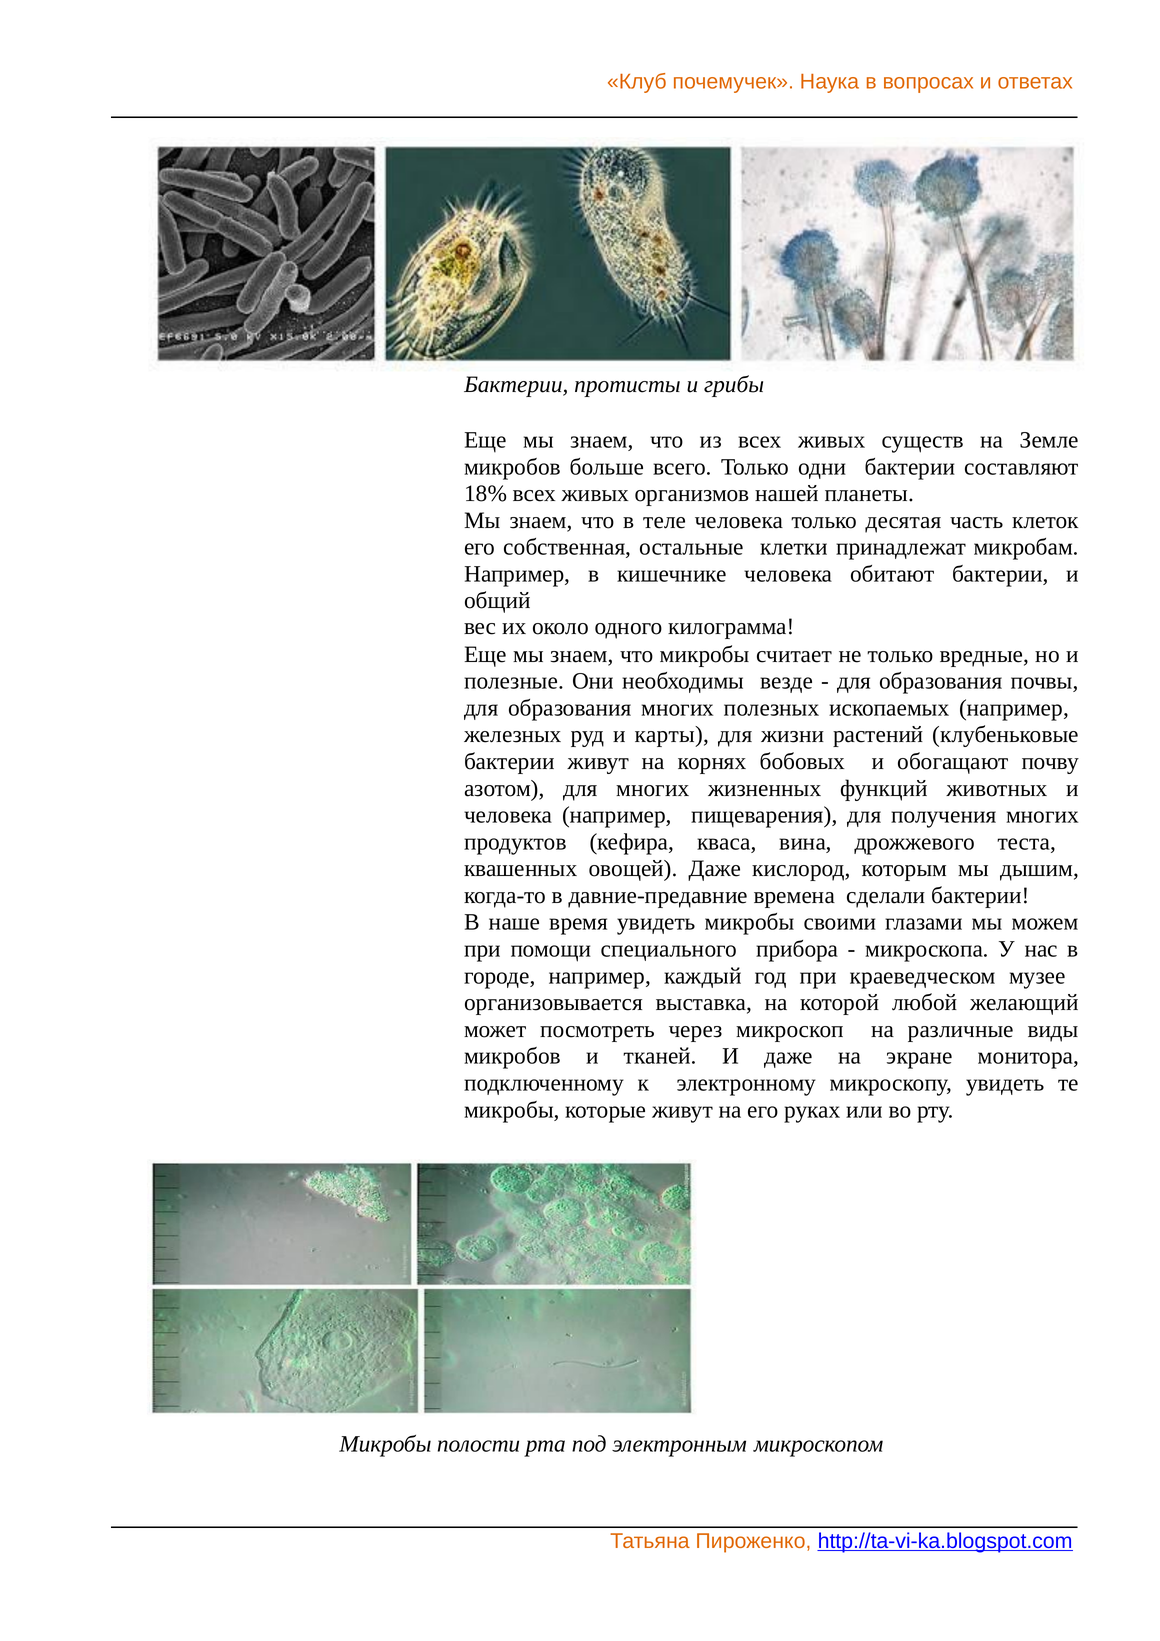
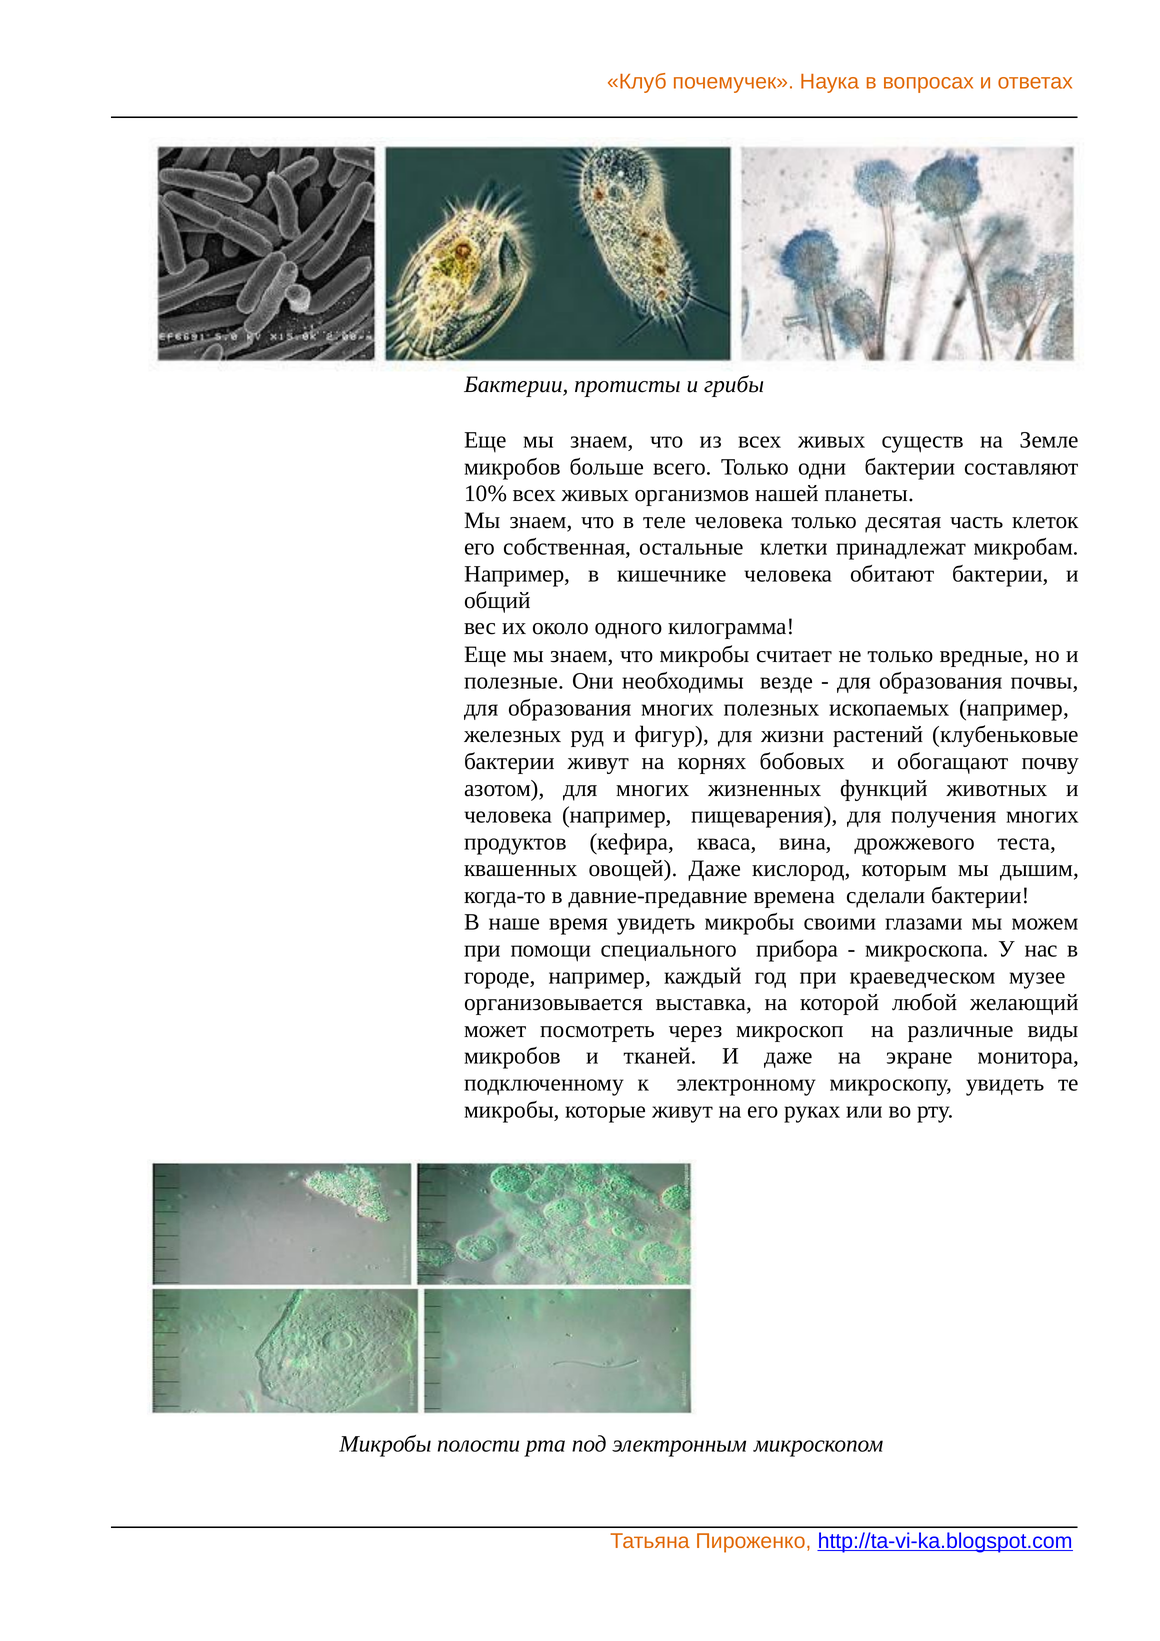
18%: 18% -> 10% (486, 494)
карты: карты -> фигур (672, 735)
